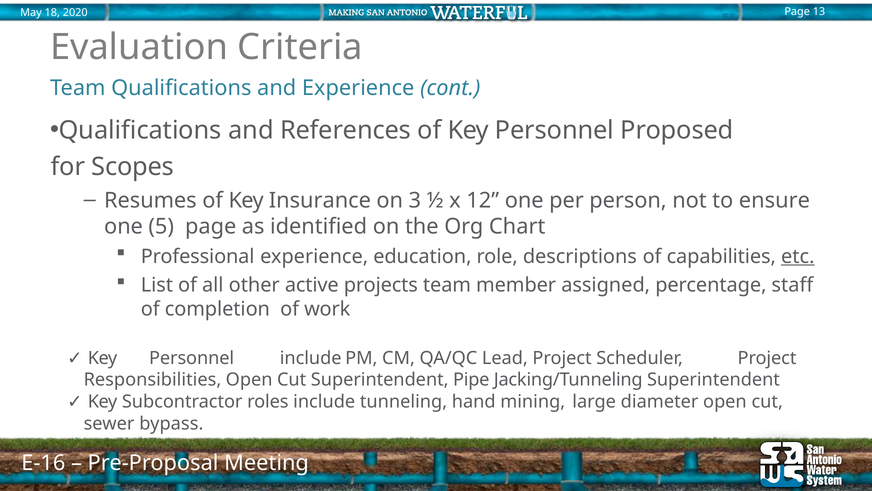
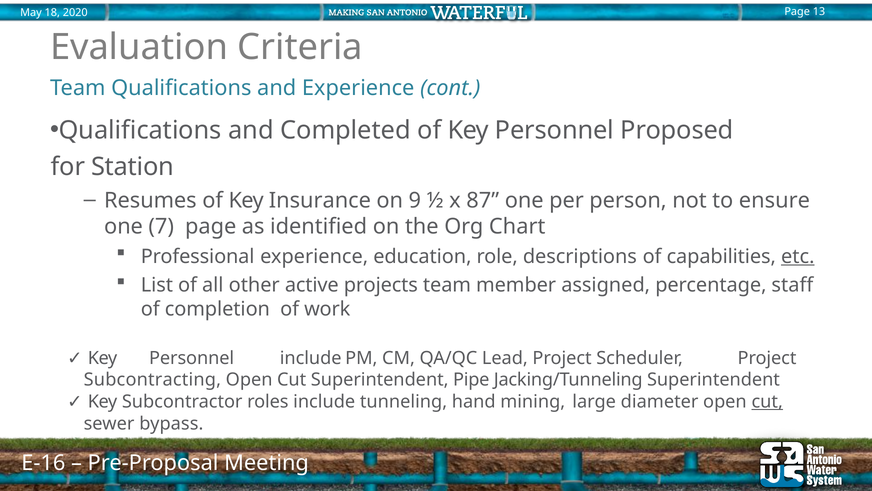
References: References -> Completed (345, 130)
Scopes: Scopes -> Station (133, 167)
3: 3 -> 9 (415, 200)
12: 12 -> 87 (483, 200)
5: 5 -> 7 (161, 226)
Responsibilities: Responsibilities -> Subcontracting (152, 380)
cut underline: none -> present (767, 401)
